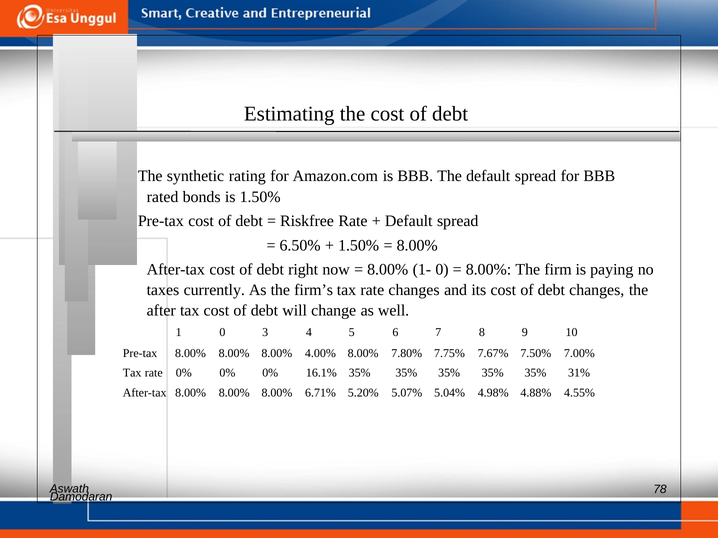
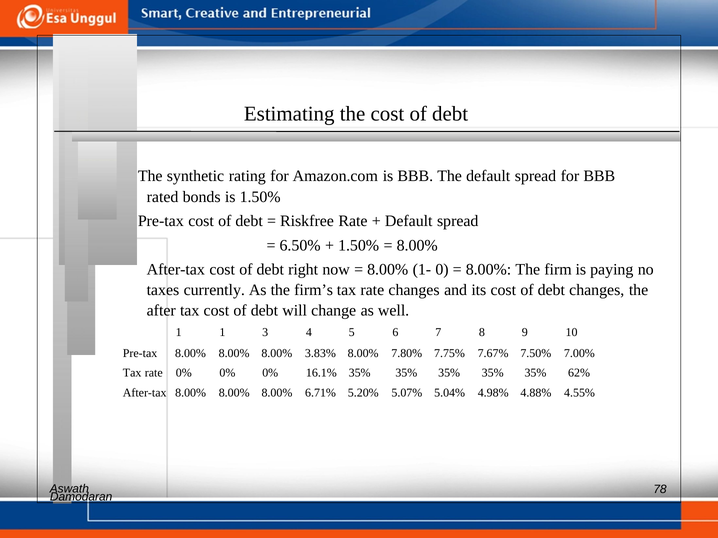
1 0: 0 -> 1 (222, 333)
4.00%: 4.00% -> 3.83% (320, 353)
31%: 31% -> 62% (579, 373)
